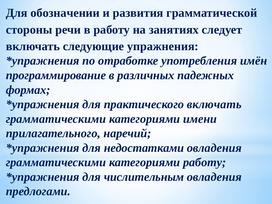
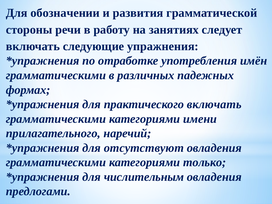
программирование: программирование -> грамматическими (56, 75)
недостатками: недостатками -> отсутствуют (144, 148)
категориями работу: работу -> только (205, 162)
